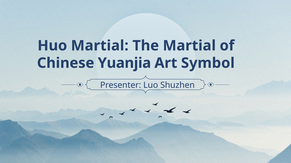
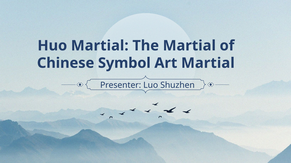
Yuanjia: Yuanjia -> Symbol (124, 63)
Art Symbol: Symbol -> Martial (208, 63)
